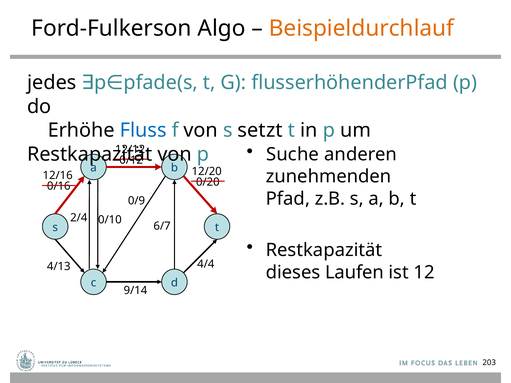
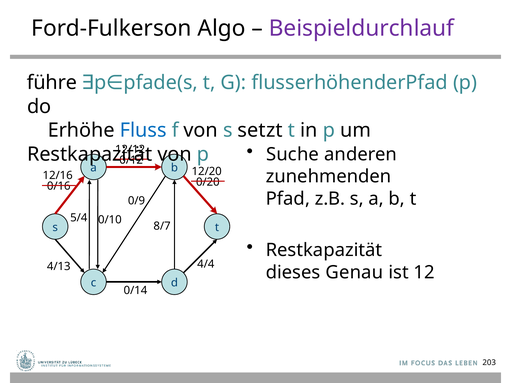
Beispieldurchlauf colour: orange -> purple (361, 28)
jedes: jedes -> führe (52, 83)
2/4: 2/4 -> 5/4 (79, 218)
6/7: 6/7 -> 8/7 (162, 226)
Laufen: Laufen -> Genau (354, 272)
9/14: 9/14 -> 0/14 (135, 291)
